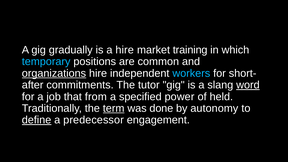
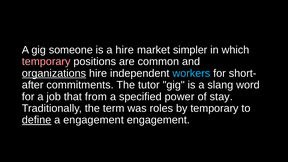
gradually: gradually -> someone (71, 50)
training: training -> simpler (190, 50)
temporary colour: light blue -> pink (46, 62)
word underline: present -> none (248, 85)
held: held -> stay (221, 97)
term underline: present -> none (114, 108)
done: done -> roles (161, 108)
by autonomy: autonomy -> temporary (214, 108)
a predecessor: predecessor -> engagement (94, 120)
